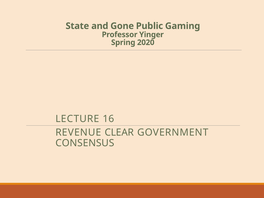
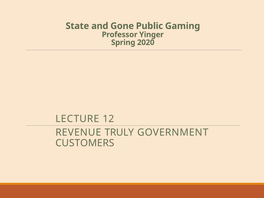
16: 16 -> 12 (108, 119)
CLEAR: CLEAR -> TRULY (119, 132)
CONSENSUS: CONSENSUS -> CUSTOMERS (85, 143)
